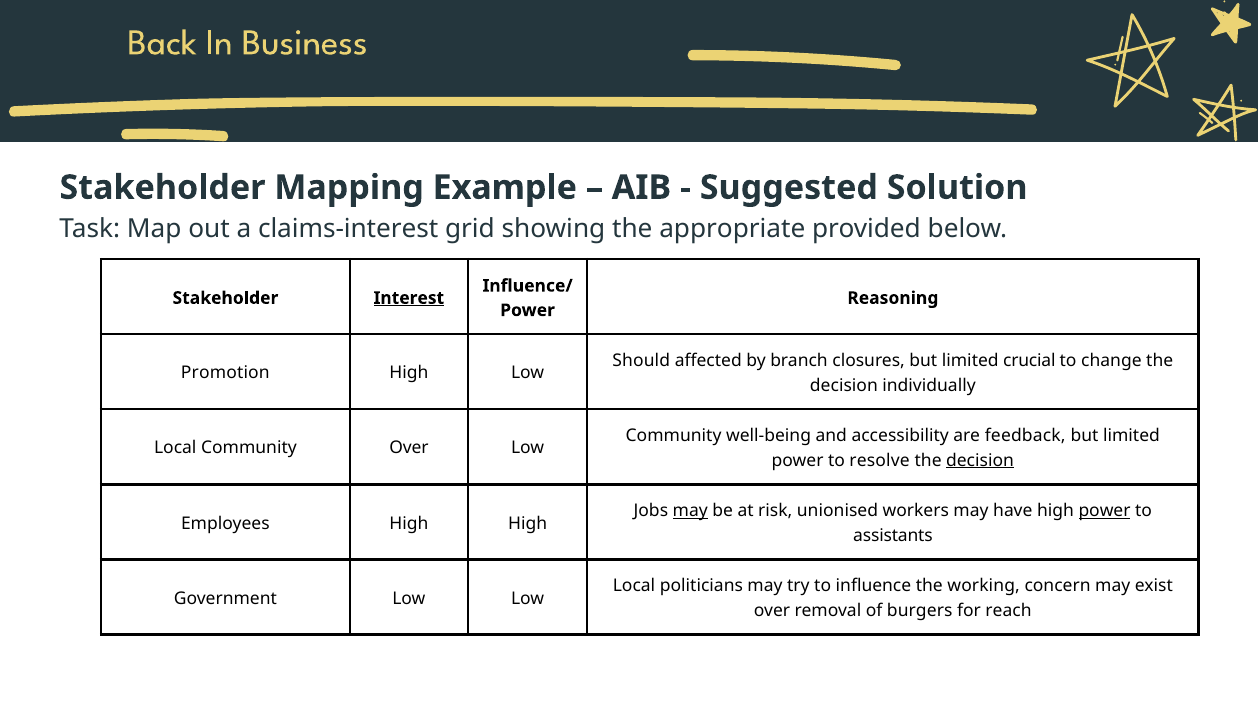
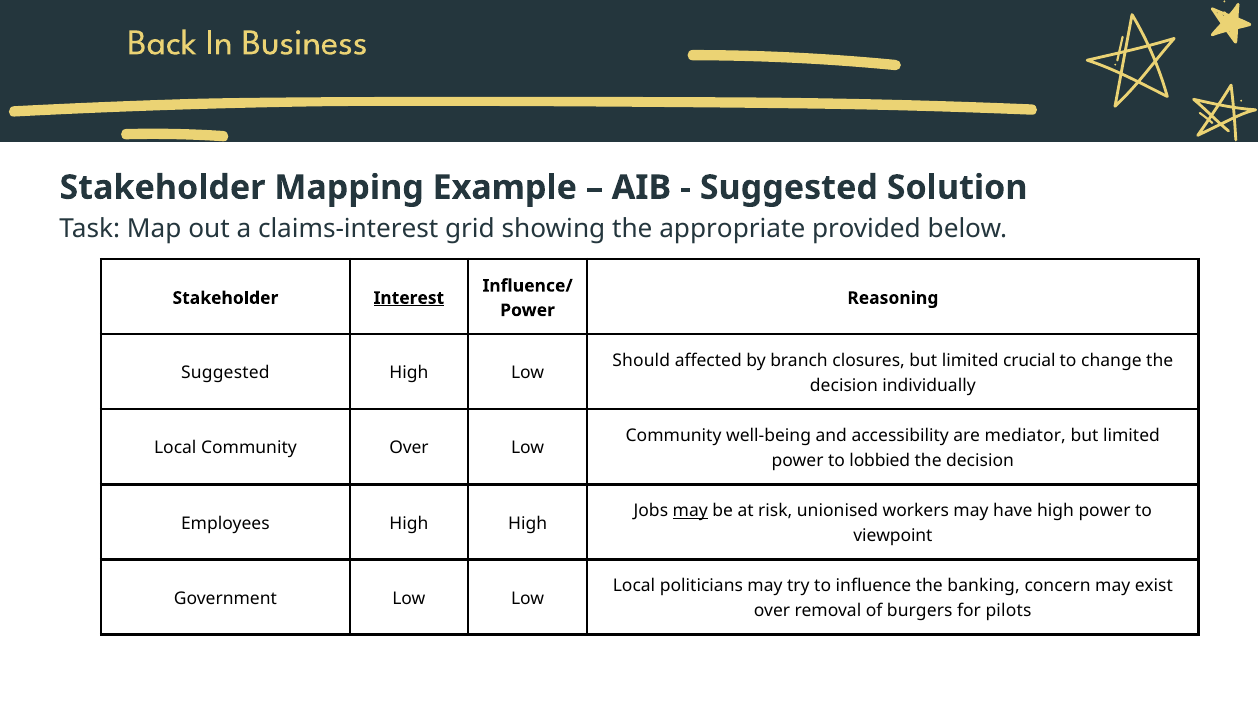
Promotion: Promotion -> Suggested (225, 373)
feedback: feedback -> mediator (1025, 436)
resolve: resolve -> lobbied (880, 461)
decision underline: present -> none (980, 461)
power underline: present -> none (1105, 512)
assistants: assistants -> viewpoint (893, 536)
working: working -> banking (984, 587)
reach: reach -> pilots (1008, 611)
